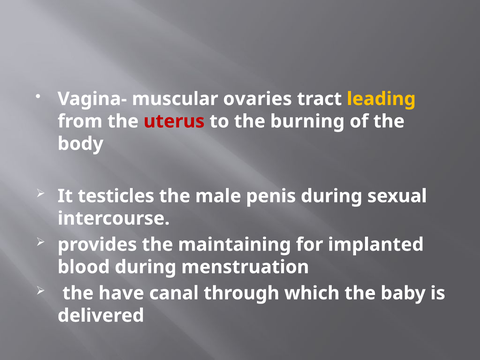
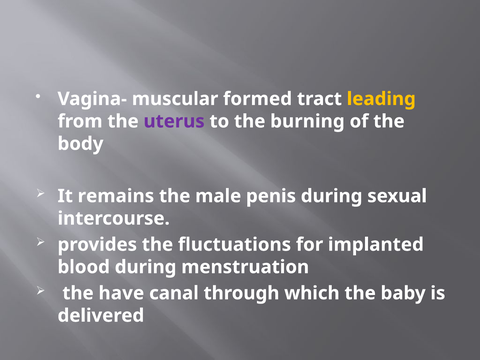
ovaries: ovaries -> formed (258, 99)
uterus colour: red -> purple (174, 121)
testicles: testicles -> remains (116, 196)
maintaining: maintaining -> fluctuations (235, 245)
